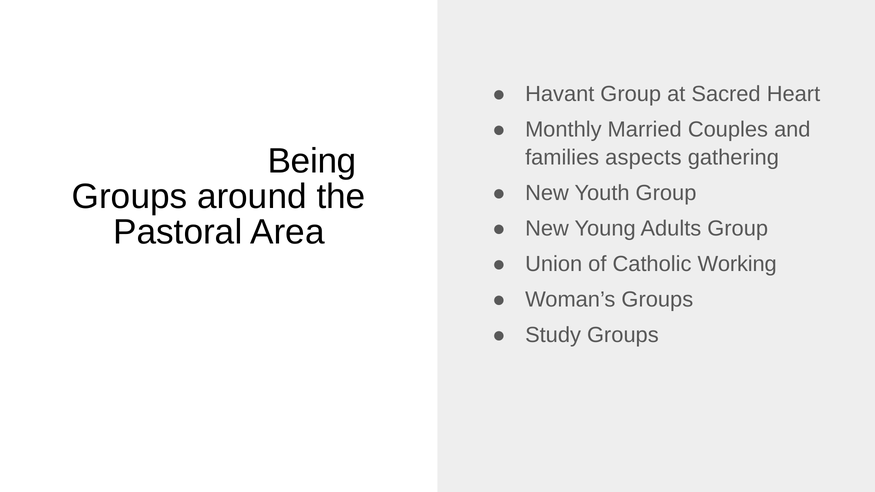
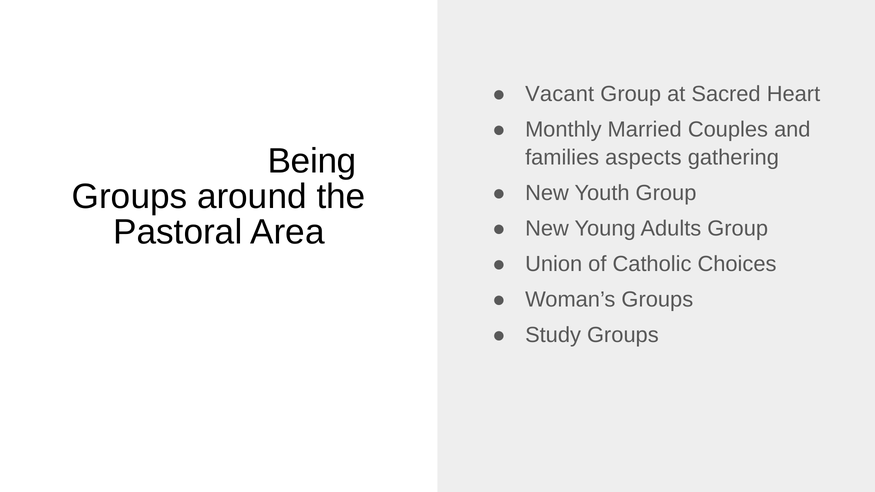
Havant: Havant -> Vacant (560, 94)
Working: Working -> Choices (737, 264)
